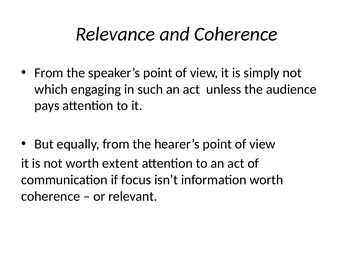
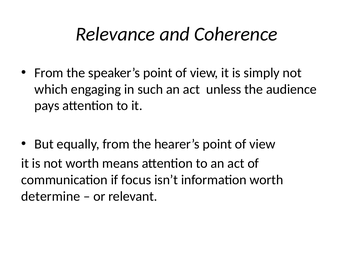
extent: extent -> means (121, 163)
coherence: coherence -> determine (51, 196)
